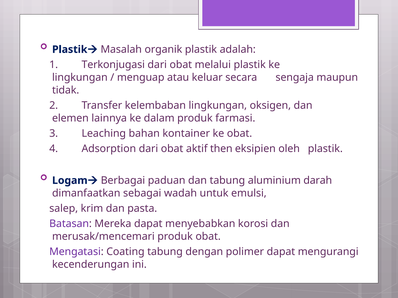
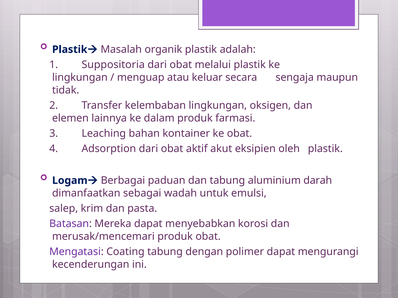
Terkonjugasi: Terkonjugasi -> Suppositoria (113, 65)
then: then -> akut (221, 149)
